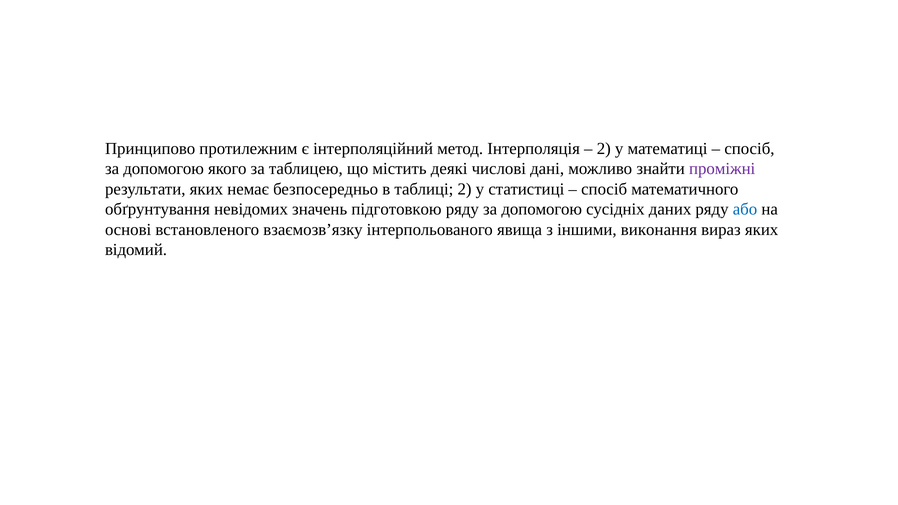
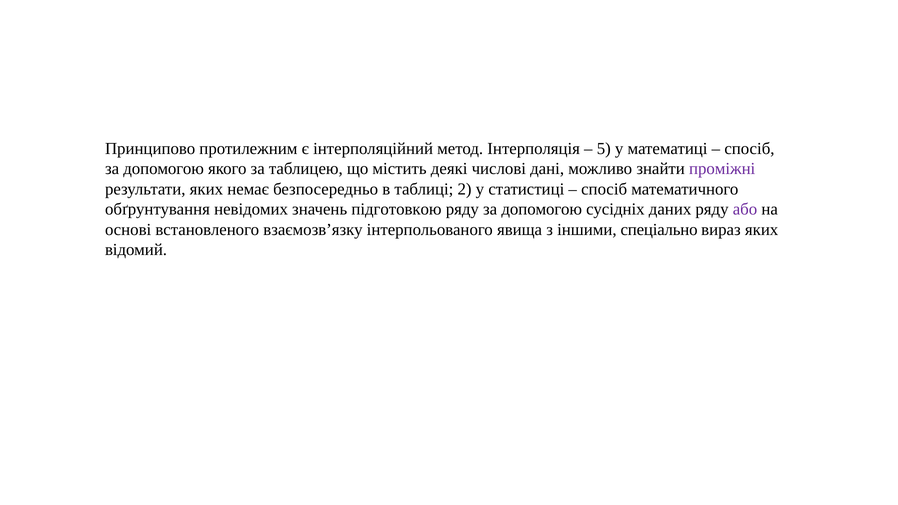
2: 2 -> 5 (604, 149)
або colour: blue -> purple (745, 209)
виконання: виконання -> спеціально (659, 230)
